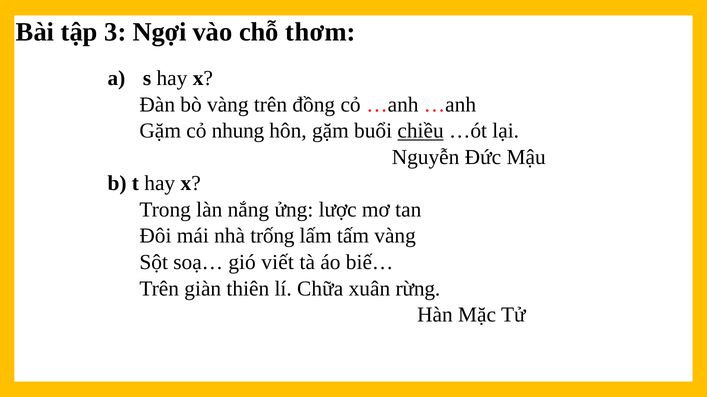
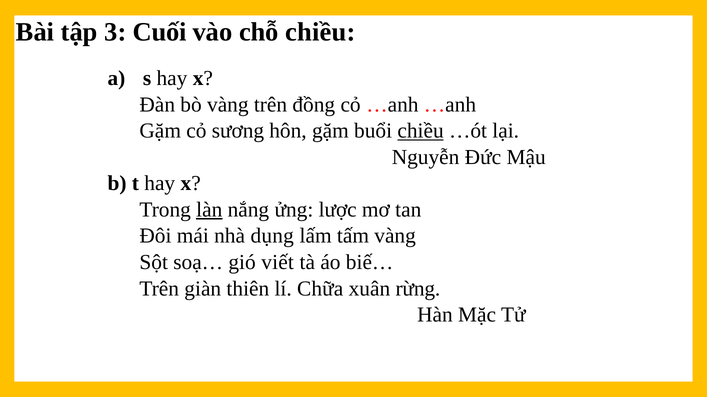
Ngợi: Ngợi -> Cuối (160, 32)
chỗ thơm: thơm -> chiều (321, 32)
nhung: nhung -> sương (238, 131)
làn underline: none -> present (209, 210)
trống: trống -> dụng (272, 236)
